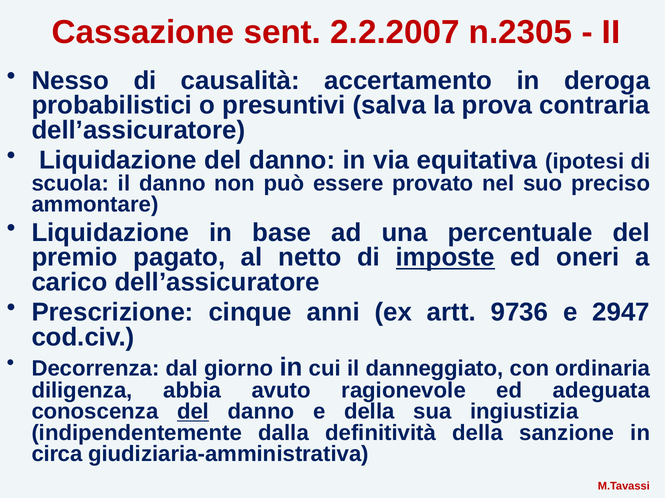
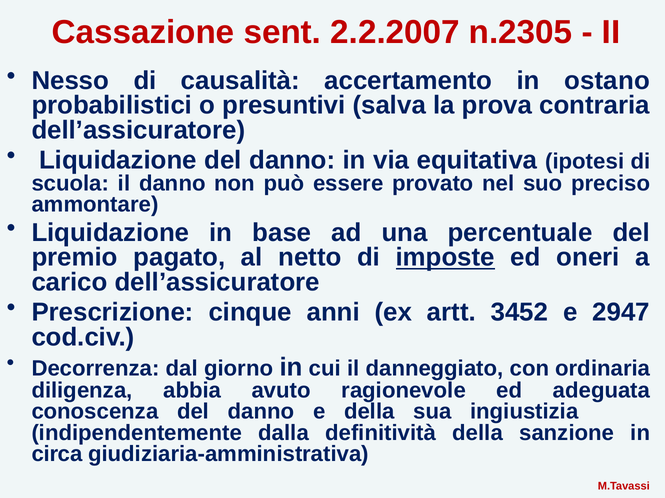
deroga: deroga -> ostano (607, 81)
9736: 9736 -> 3452 (519, 313)
del underline: present -> none (193, 412)
